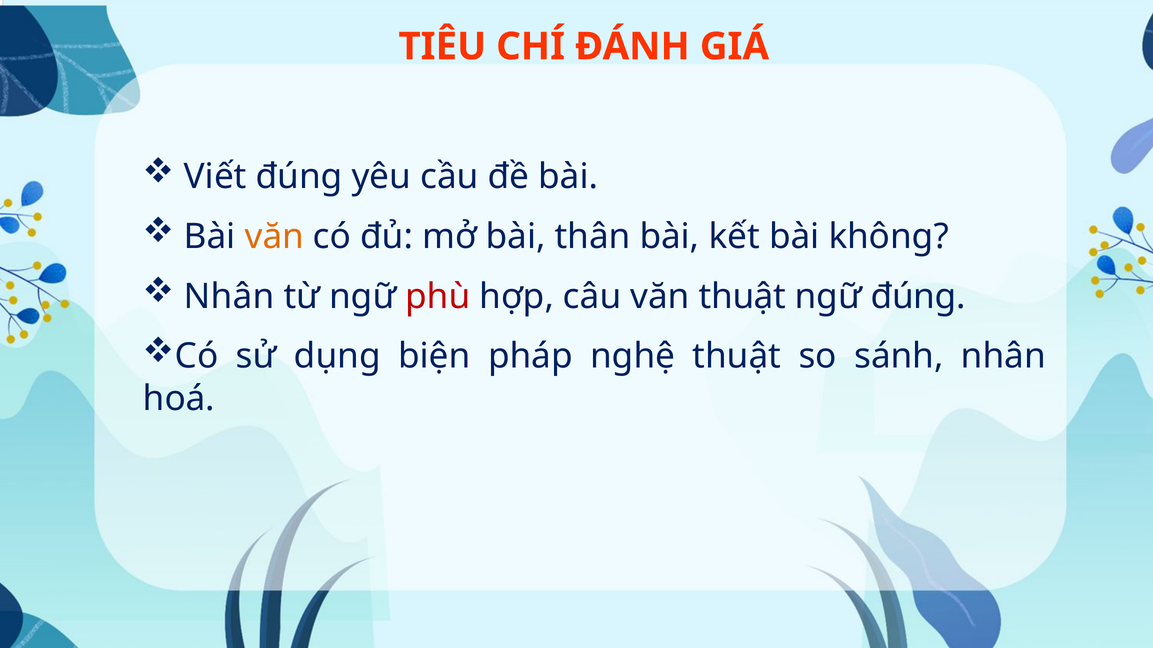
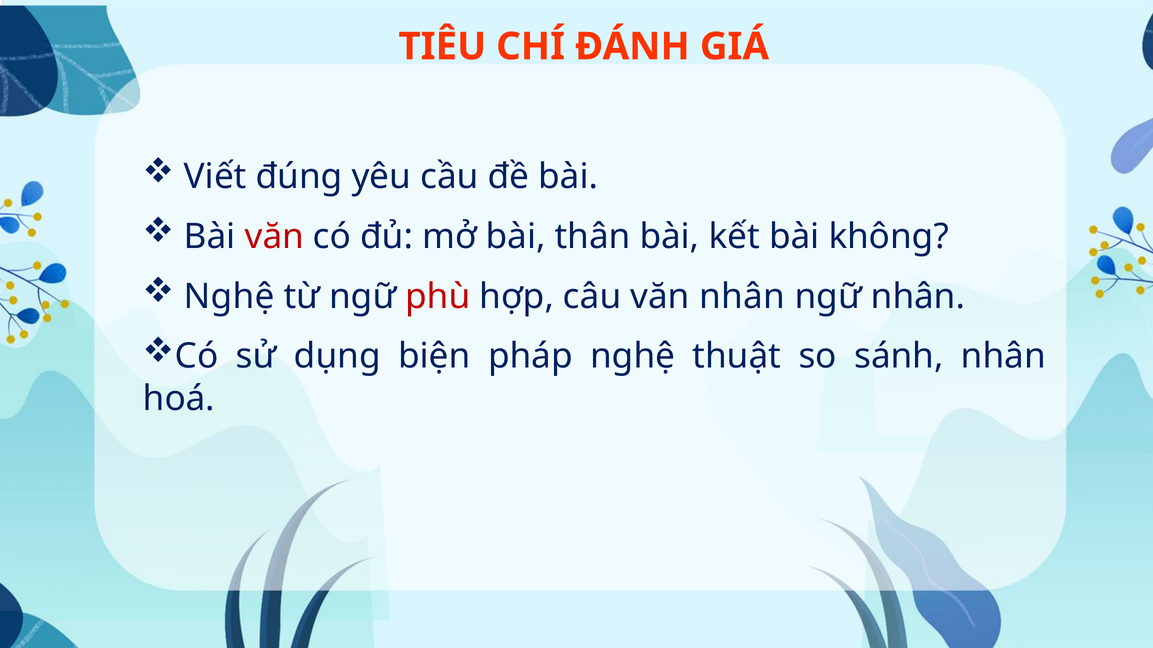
văn colour: orange -> red (274, 237)
Nhân: Nhân -> Nghệ (229, 297)
văn thuật: thuật -> nhân (742, 297)
ngữ đúng: đúng -> nhân (918, 297)
